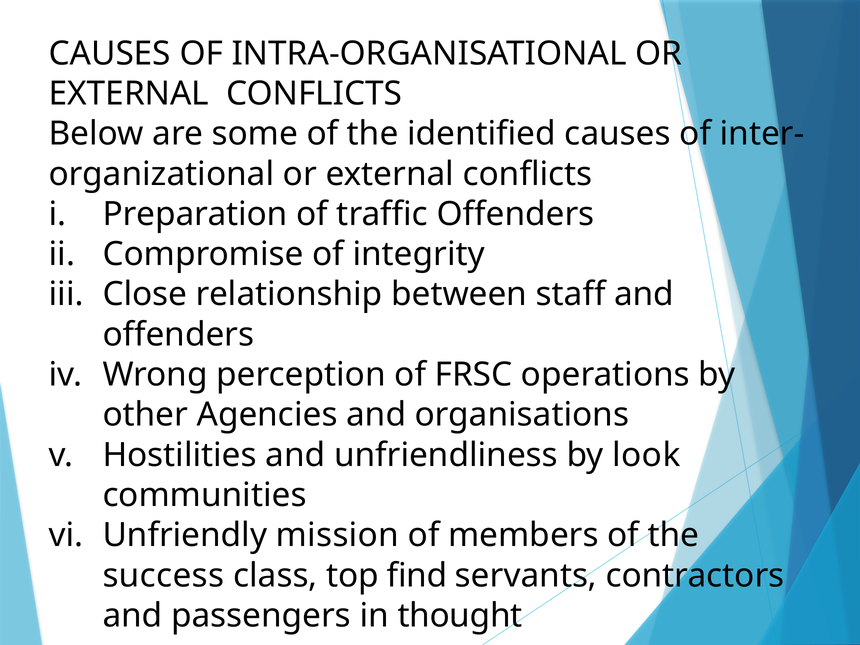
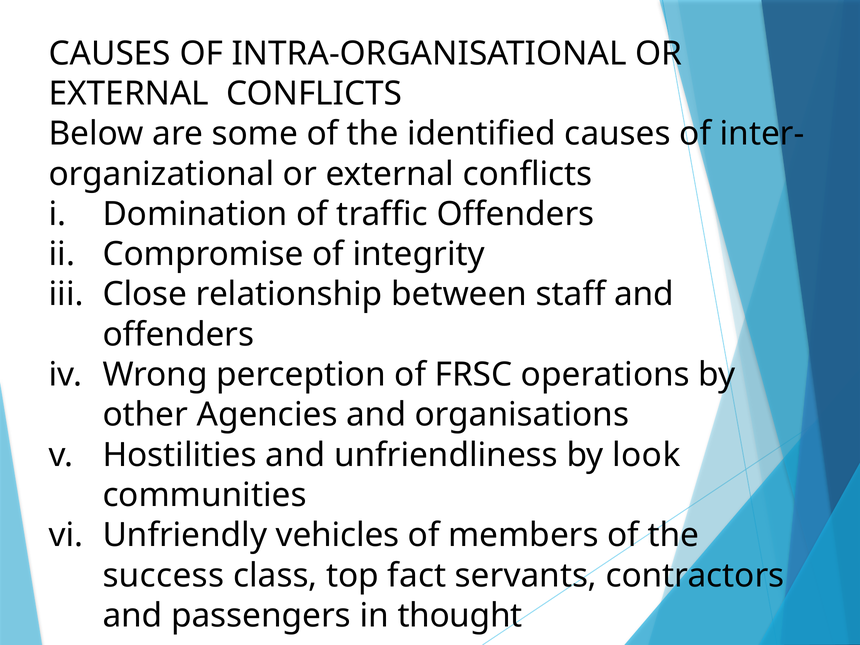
Preparation: Preparation -> Domination (195, 214)
mission: mission -> vehicles (338, 535)
find: find -> fact (417, 576)
